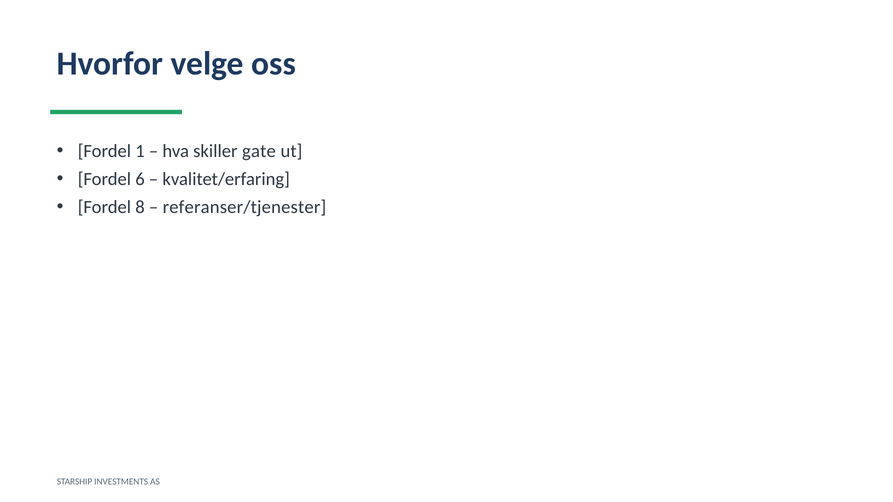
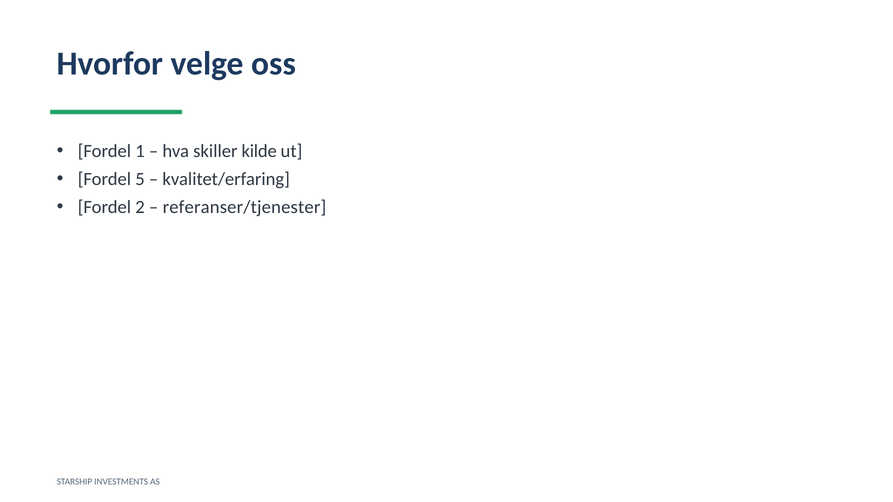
gate: gate -> kilde (259, 151)
6: 6 -> 5 (140, 179)
8: 8 -> 2 (140, 207)
